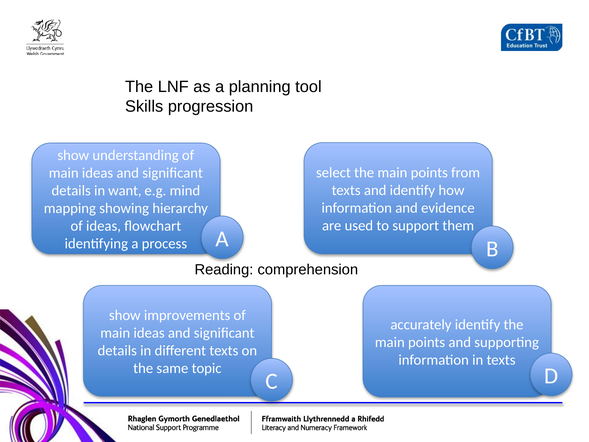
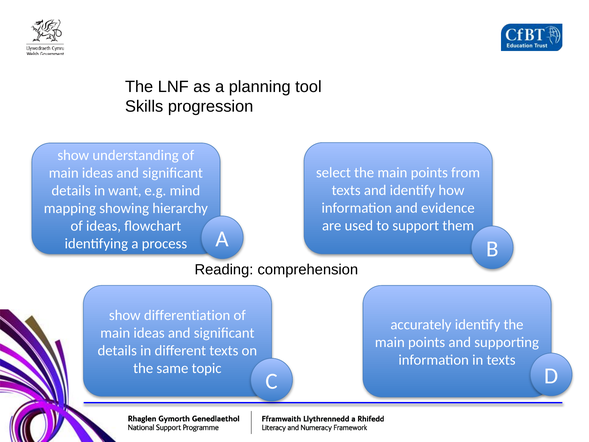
improvements: improvements -> differentiation (187, 315)
